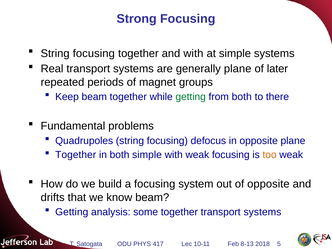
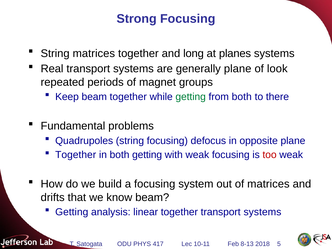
focusing: focusing -> matrices (94, 53)
and with: with -> long (194, 53)
at simple: simple -> planes (235, 53)
later: later -> look (277, 69)
both simple: simple -> getting (147, 155)
too colour: orange -> red (270, 155)
of opposite: opposite -> matrices (268, 184)
some: some -> linear (146, 212)
